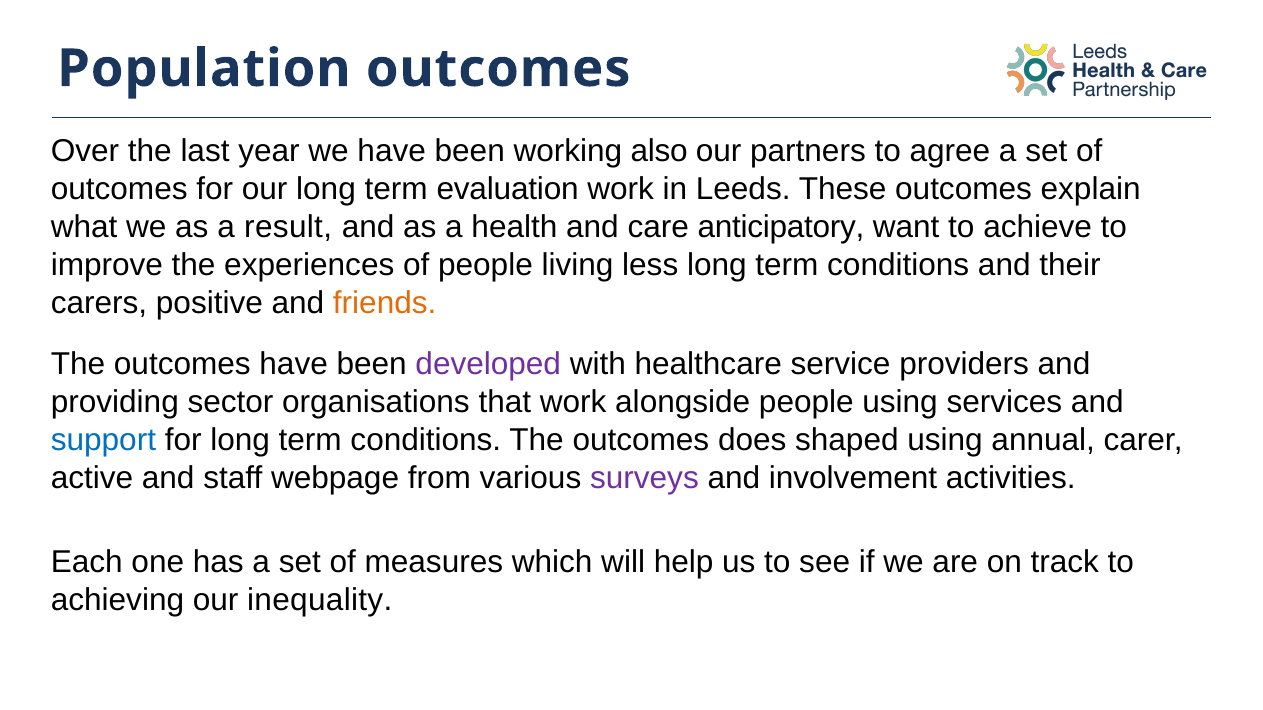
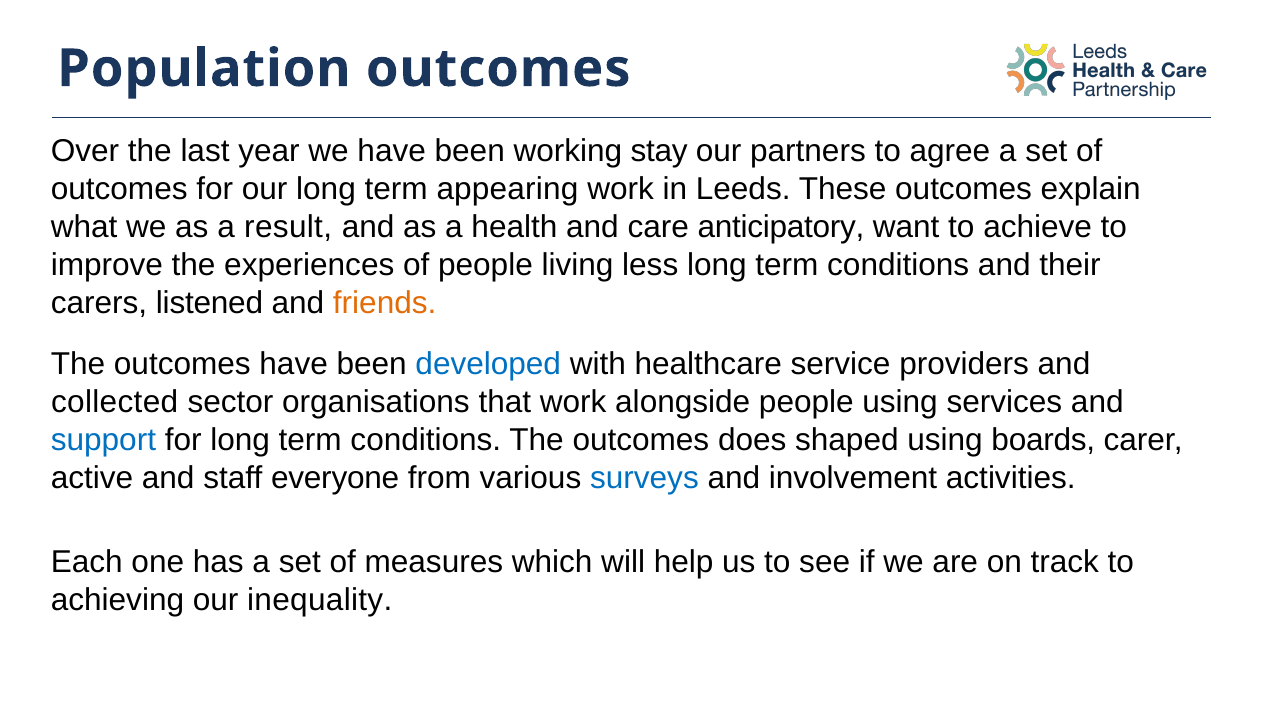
also: also -> stay (659, 152)
evaluation: evaluation -> appearing (507, 189)
positive: positive -> listened (210, 303)
developed colour: purple -> blue (488, 365)
providing: providing -> collected (115, 403)
annual: annual -> boards (1043, 441)
webpage: webpage -> everyone (335, 478)
surveys colour: purple -> blue (644, 478)
